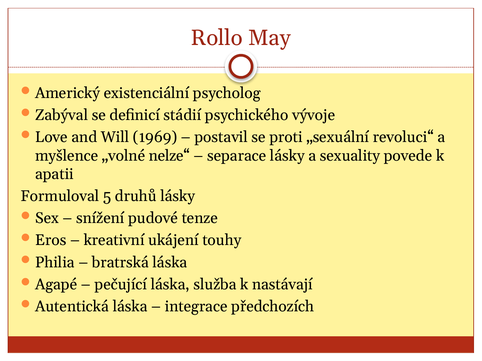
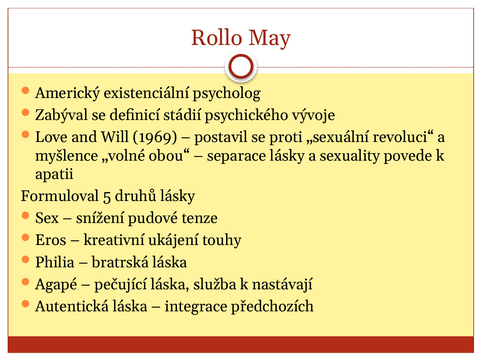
nelze“: nelze“ -> obou“ (169, 156)
